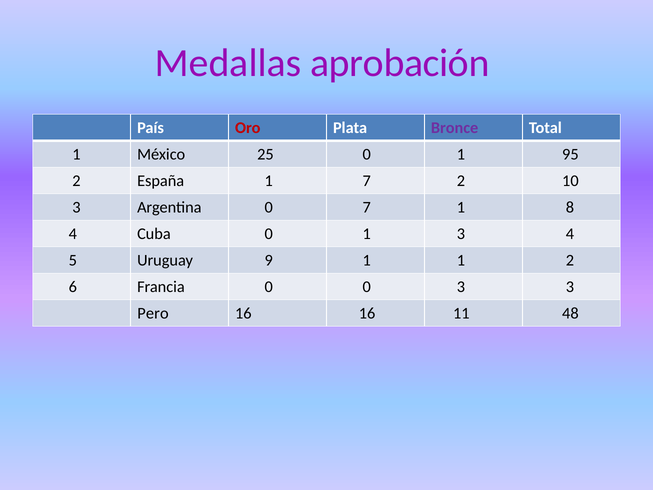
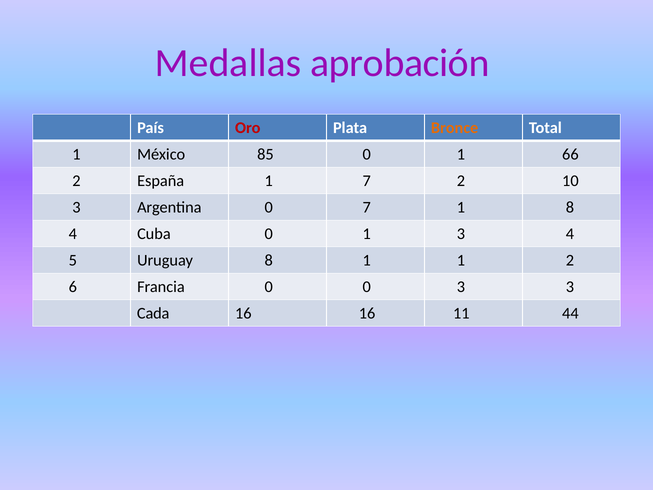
Bronce colour: purple -> orange (455, 128)
25: 25 -> 85 (265, 154)
95: 95 -> 66 (570, 154)
Uruguay 9: 9 -> 8 (269, 260)
Pero: Pero -> Cada (153, 313)
48: 48 -> 44 (570, 313)
